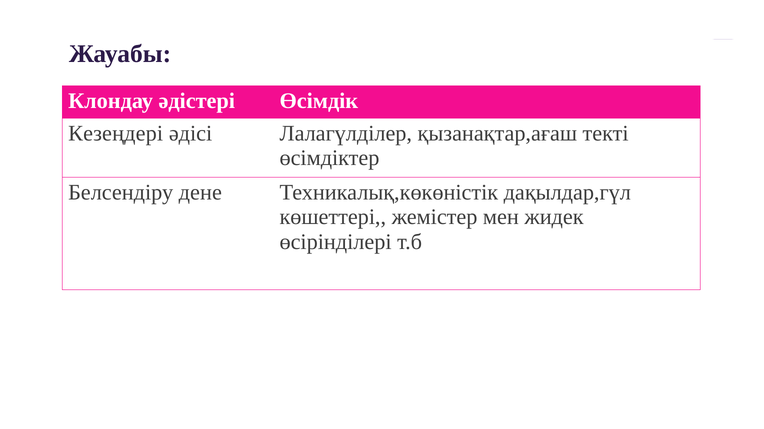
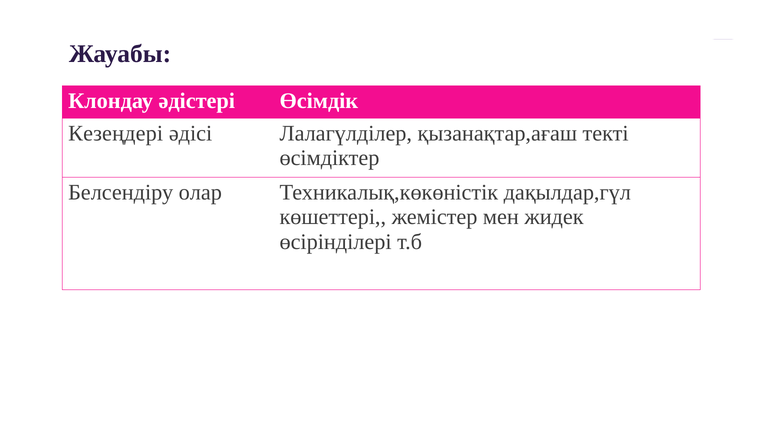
дене: дене -> олар (200, 193)
